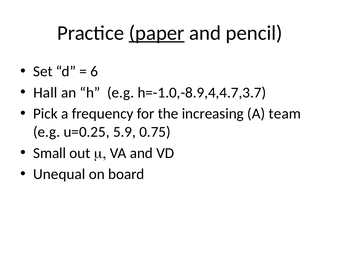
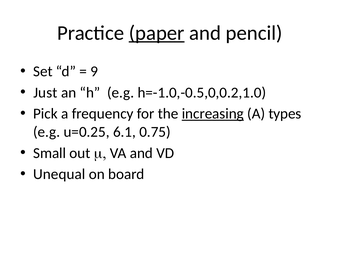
6: 6 -> 9 (94, 71)
Hall: Hall -> Just (45, 93)
h=-1.0,-8.9,4,4.7,3.7: h=-1.0,-8.9,4,4.7,3.7 -> h=-1.0,-0.5,0,0.2,1.0 (202, 93)
increasing underline: none -> present (213, 114)
team: team -> types (285, 114)
5.9: 5.9 -> 6.1 (124, 132)
